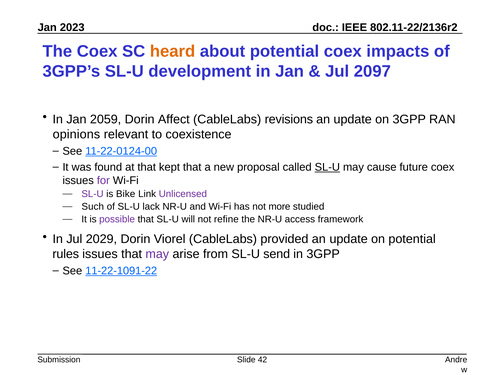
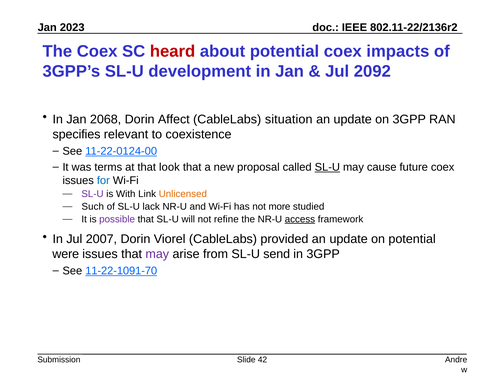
heard colour: orange -> red (173, 51)
2097: 2097 -> 2092 (372, 71)
2059: 2059 -> 2068 (106, 119)
revisions: revisions -> situation (289, 119)
opinions: opinions -> specifies (76, 134)
found: found -> terms (108, 167)
kept: kept -> look (169, 167)
for colour: purple -> blue (103, 180)
Bike: Bike -> With (126, 194)
Unlicensed colour: purple -> orange (183, 194)
access underline: none -> present (300, 219)
2029: 2029 -> 2007 (101, 239)
rules: rules -> were (66, 254)
11-22-1091-22: 11-22-1091-22 -> 11-22-1091-70 (121, 271)
